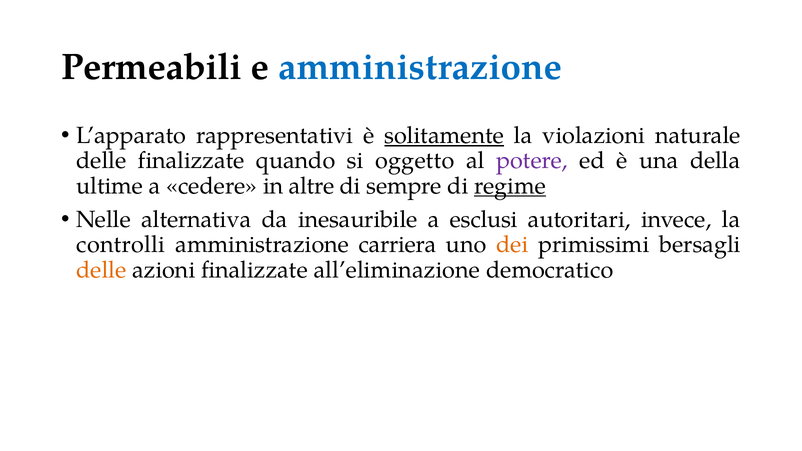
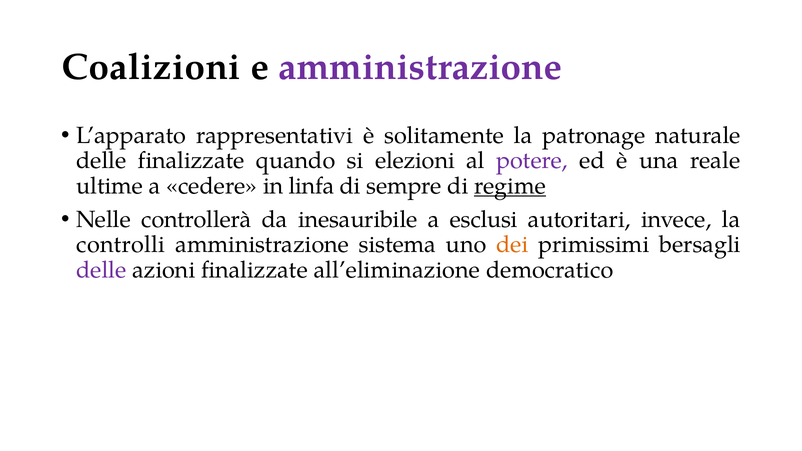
Permeabili: Permeabili -> Coalizioni (151, 67)
amministrazione colour: blue -> purple (420, 67)
solitamente underline: present -> none (444, 136)
violazioni: violazioni -> patronage (594, 136)
oggetto: oggetto -> elezioni (415, 161)
della: della -> reale (715, 161)
altre: altre -> linfa (312, 186)
alternativa: alternativa -> controllerà (196, 220)
carriera: carriera -> sistema (397, 245)
delle colour: orange -> purple (101, 270)
